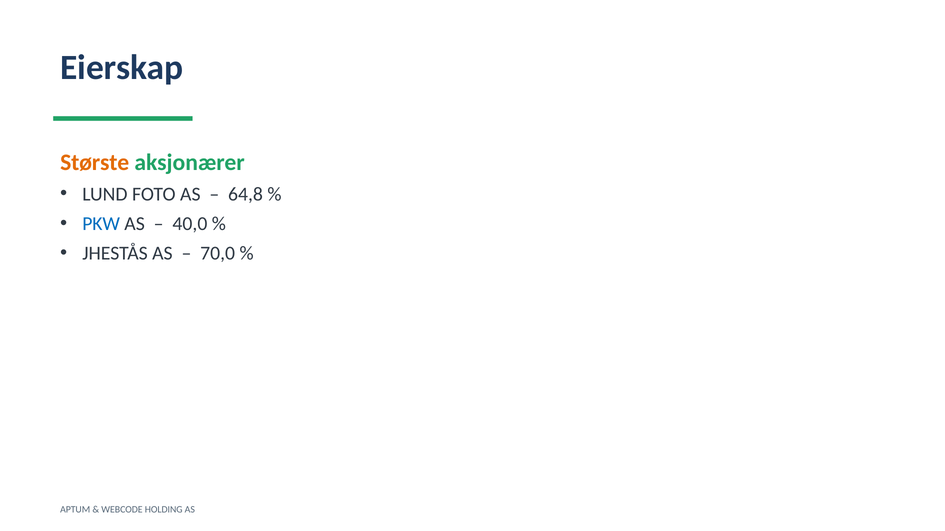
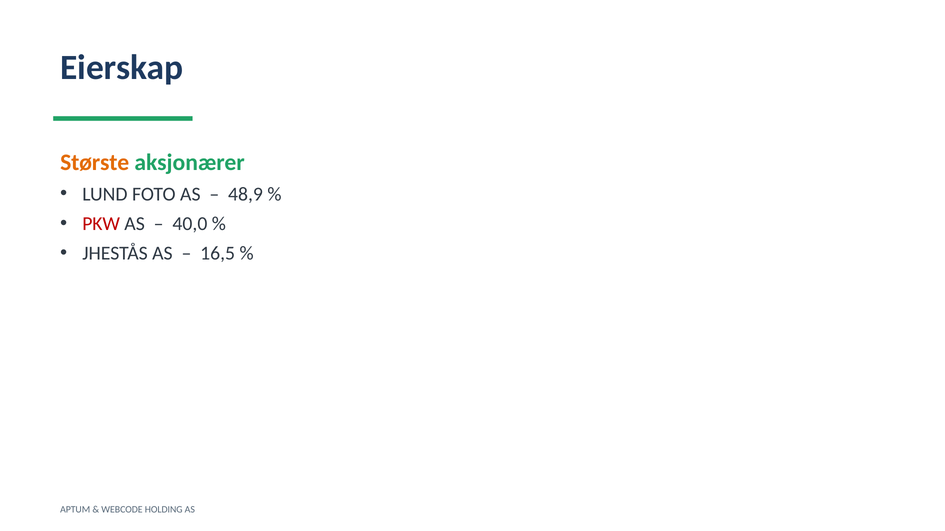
64,8: 64,8 -> 48,9 (245, 194)
PKW colour: blue -> red (101, 224)
70,0: 70,0 -> 16,5 (218, 253)
